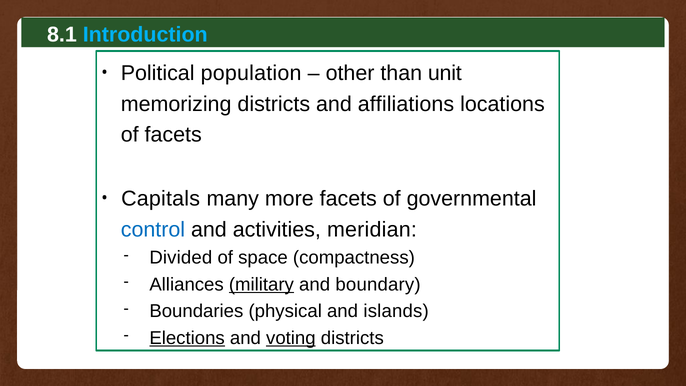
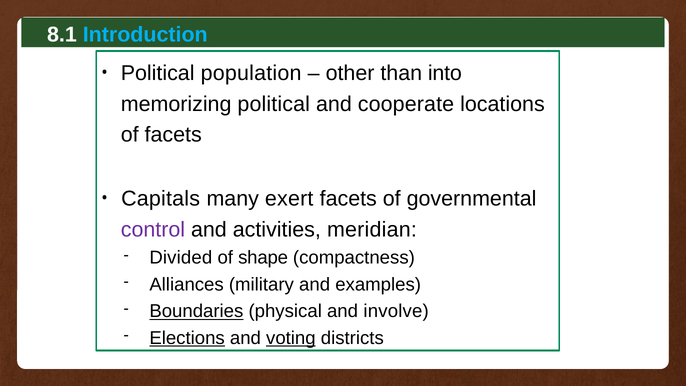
unit: unit -> into (445, 73)
memorizing districts: districts -> political (274, 104)
affiliations: affiliations -> cooperate (406, 104)
more: more -> exert (289, 199)
control colour: blue -> purple (153, 230)
space: space -> shape (263, 258)
military underline: present -> none (261, 285)
boundary: boundary -> examples (378, 285)
Boundaries underline: none -> present (196, 311)
islands: islands -> involve (396, 311)
